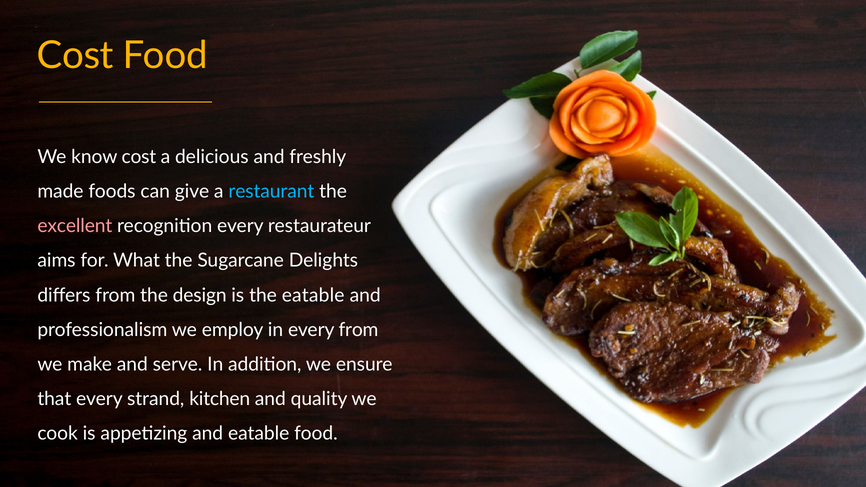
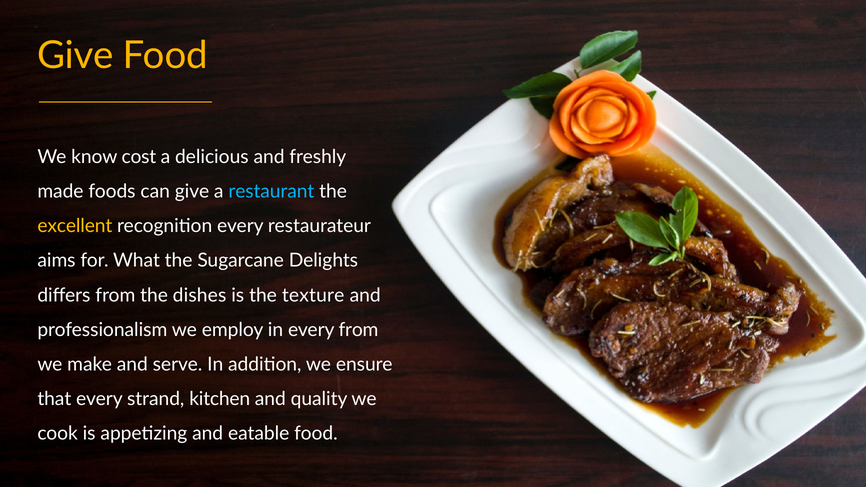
Cost: Cost -> Give (75, 56)
excellent colour: pink -> yellow (75, 226)
design: design -> dishes (200, 295)
the eatable: eatable -> texture (313, 295)
